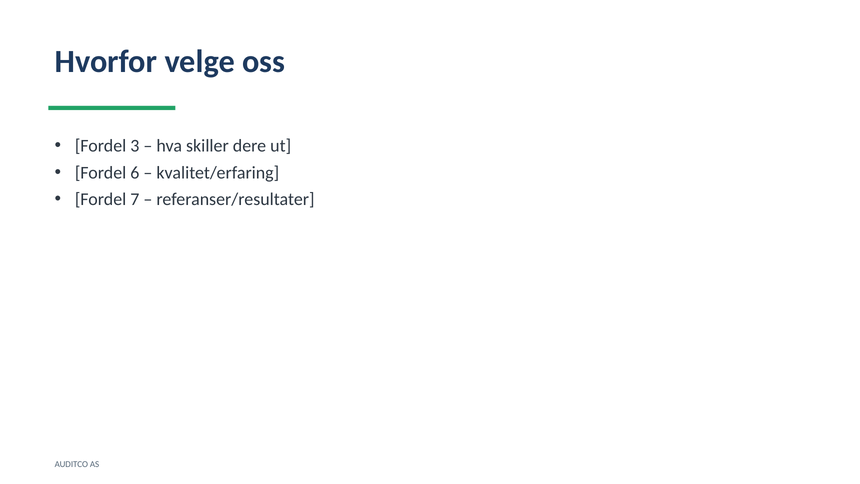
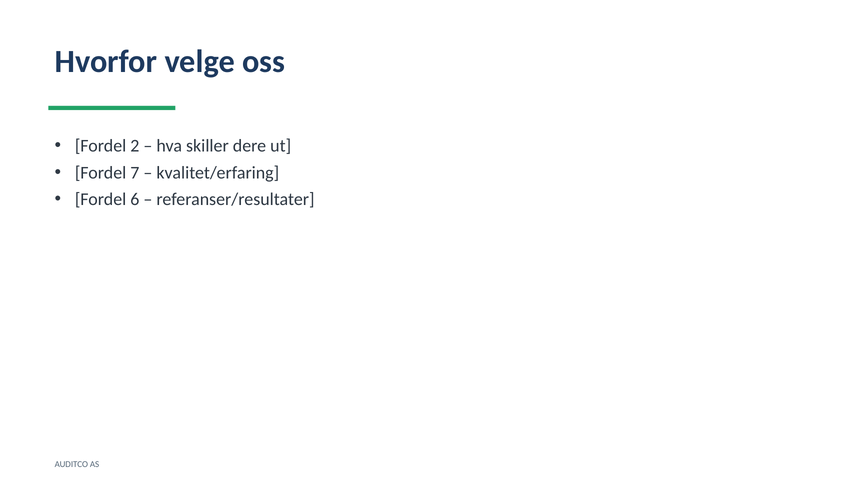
3: 3 -> 2 (135, 146)
6: 6 -> 7 (135, 173)
7: 7 -> 6 (135, 199)
